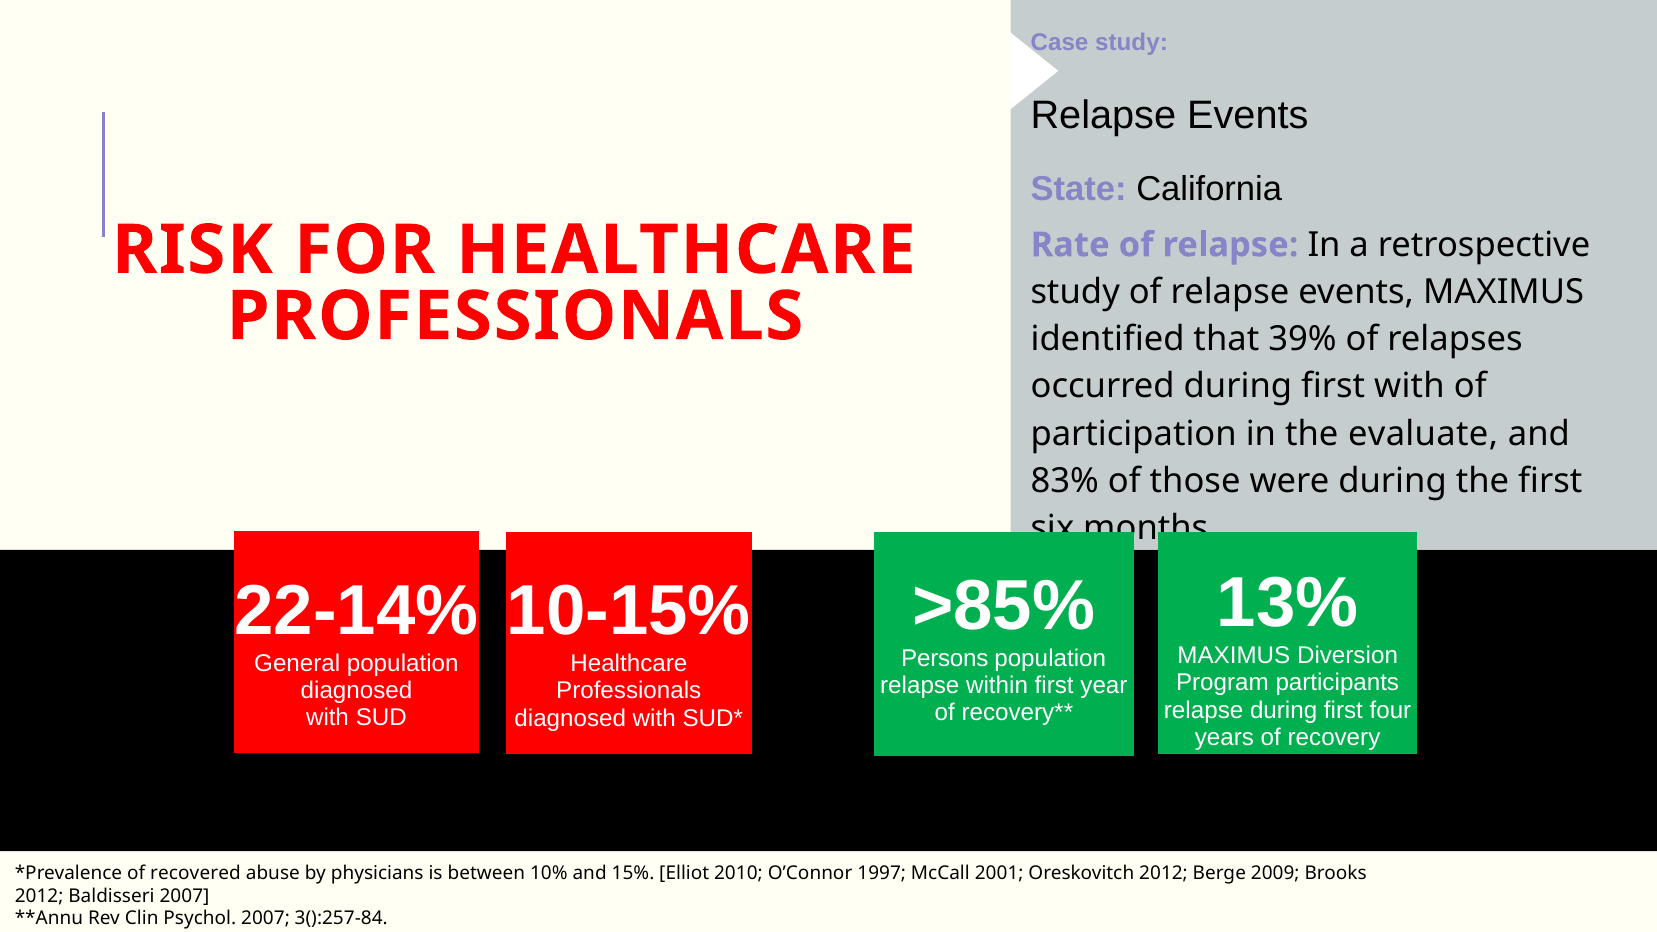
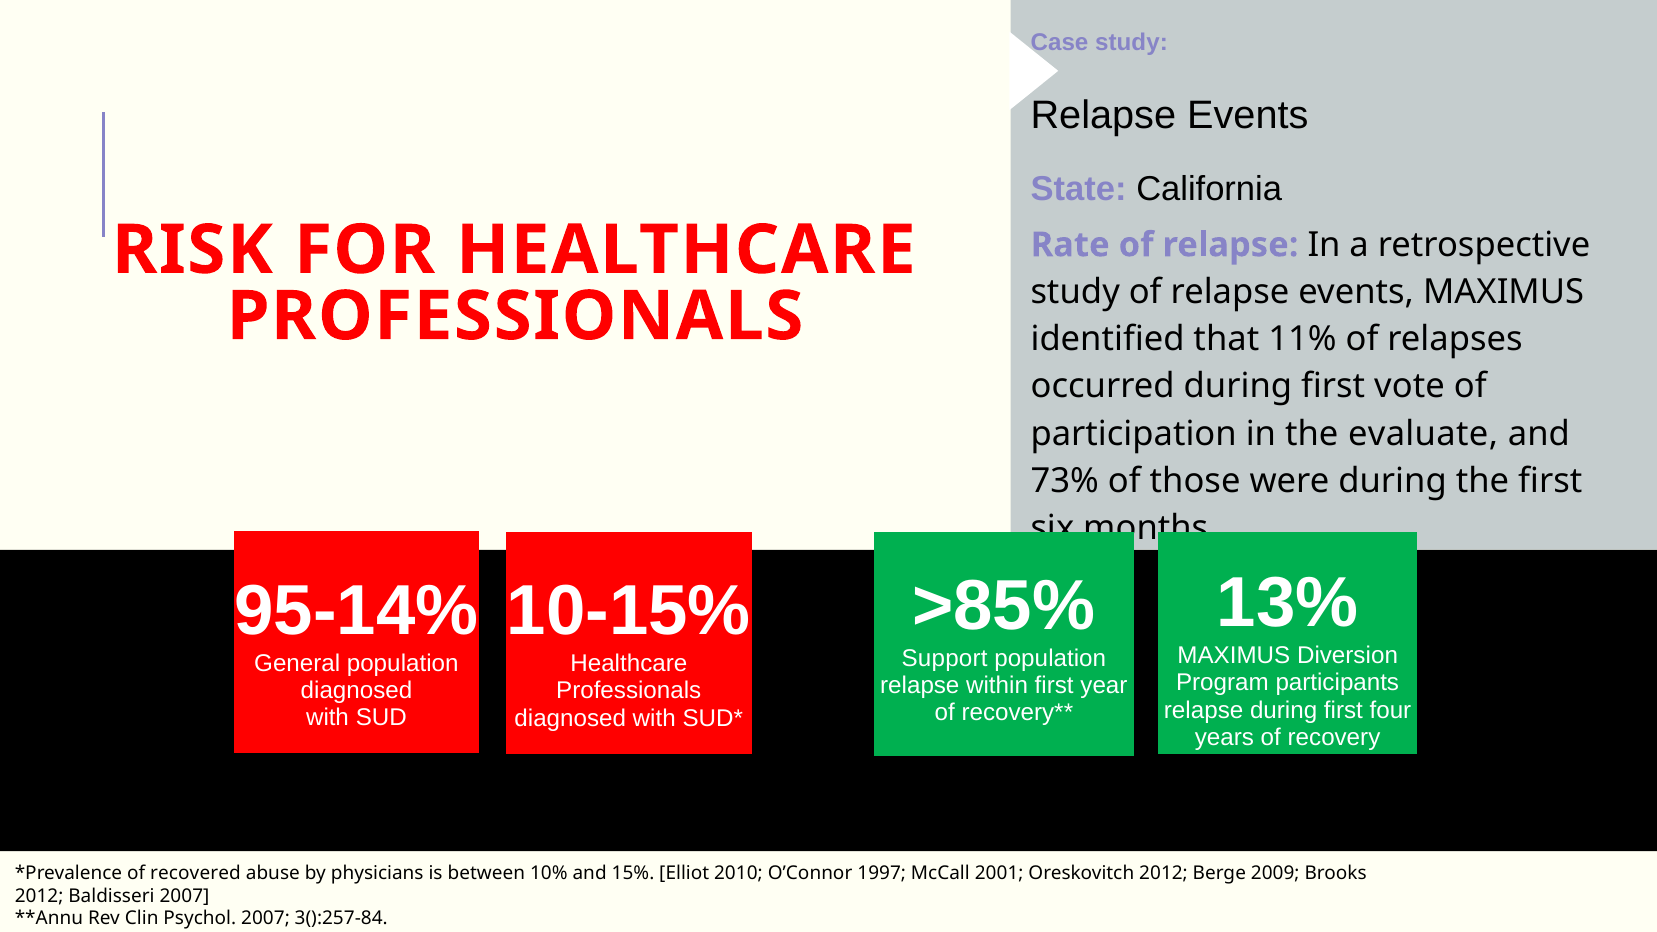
39%: 39% -> 11% (1302, 339)
first with: with -> vote (1409, 387)
83%: 83% -> 73% (1065, 481)
22-14%: 22-14% -> 95-14% (356, 611)
Persons: Persons -> Support (945, 659)
